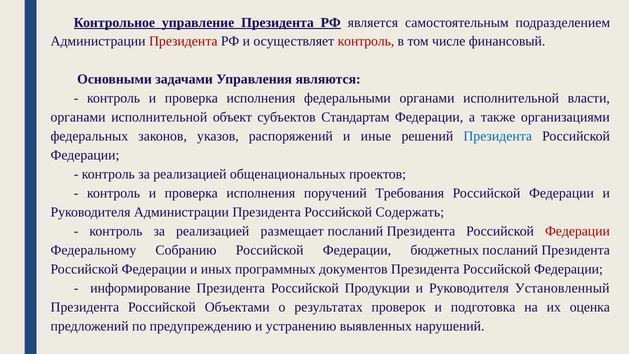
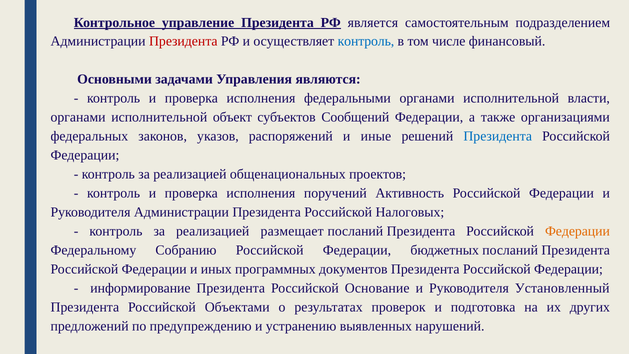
контроль colour: red -> blue (366, 41)
Стандартам: Стандартам -> Сообщений (355, 117)
Требования: Требования -> Активность (410, 193)
Содержать: Содержать -> Налоговых (410, 212)
Федерации colour: red -> orange (577, 231)
Продукции: Продукции -> Основание (377, 288)
оценка: оценка -> других (590, 307)
